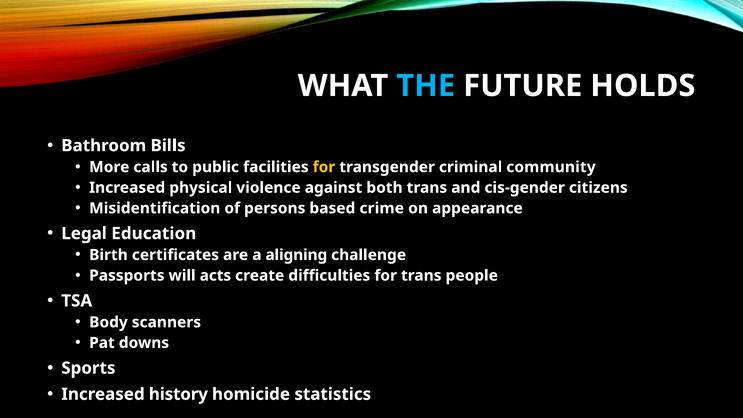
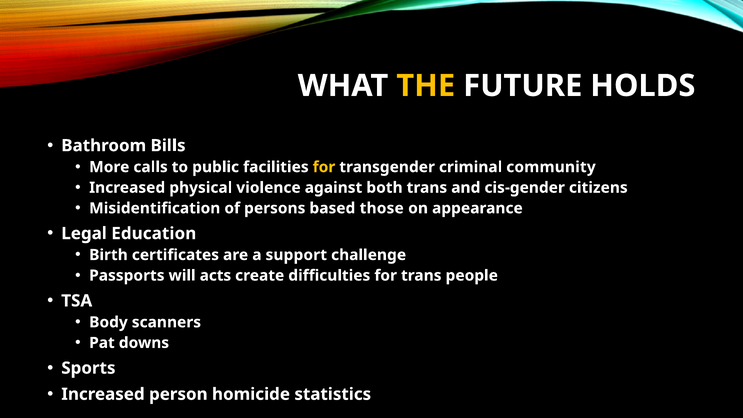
THE colour: light blue -> yellow (426, 86)
crime: crime -> those (382, 208)
aligning: aligning -> support (296, 255)
history: history -> person (178, 394)
